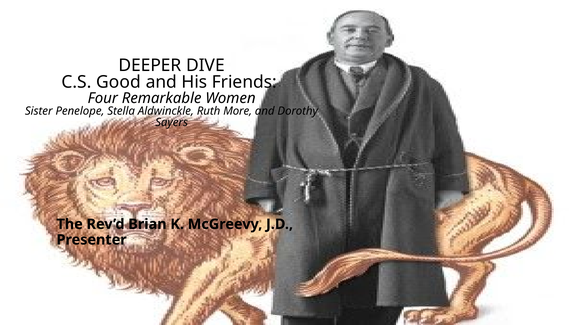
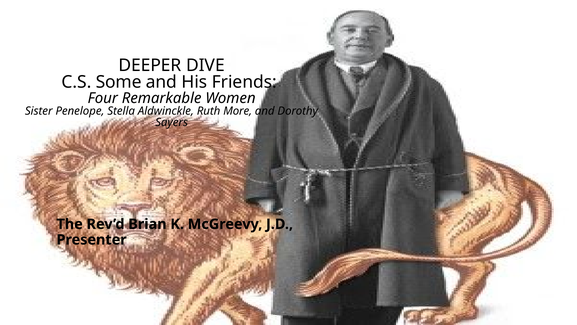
Good: Good -> Some (119, 82)
